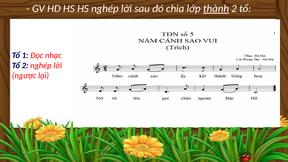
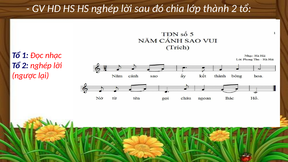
thành underline: present -> none (216, 9)
